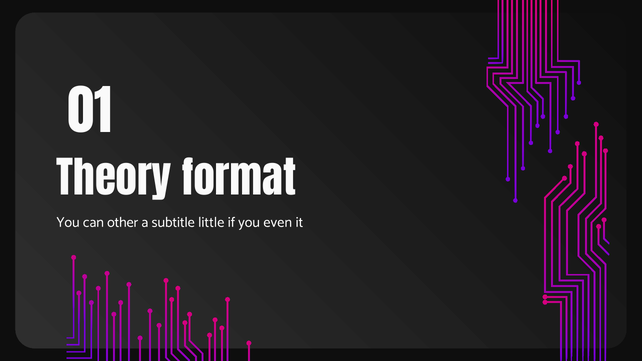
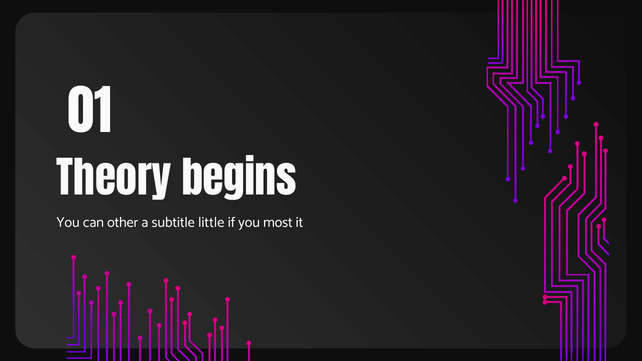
format: format -> begins (239, 181)
even: even -> most (278, 222)
